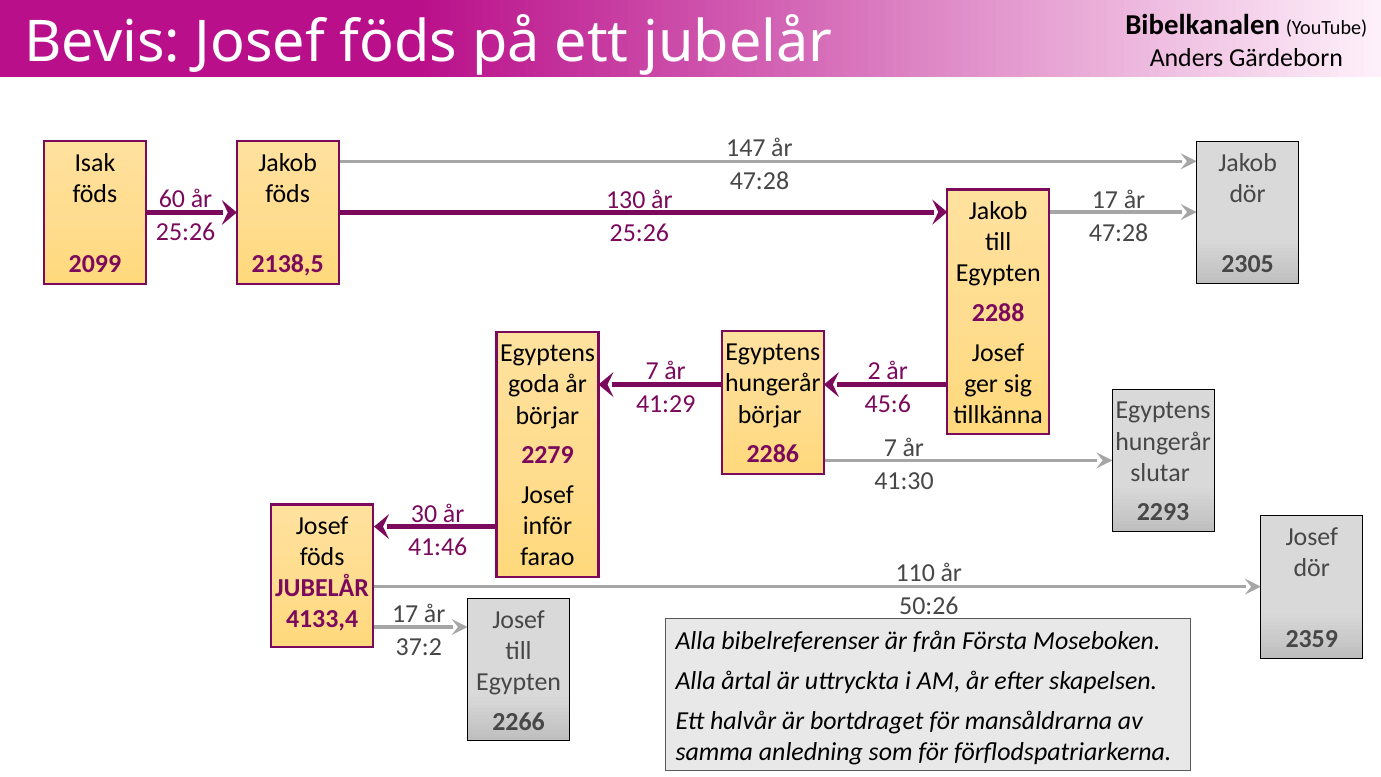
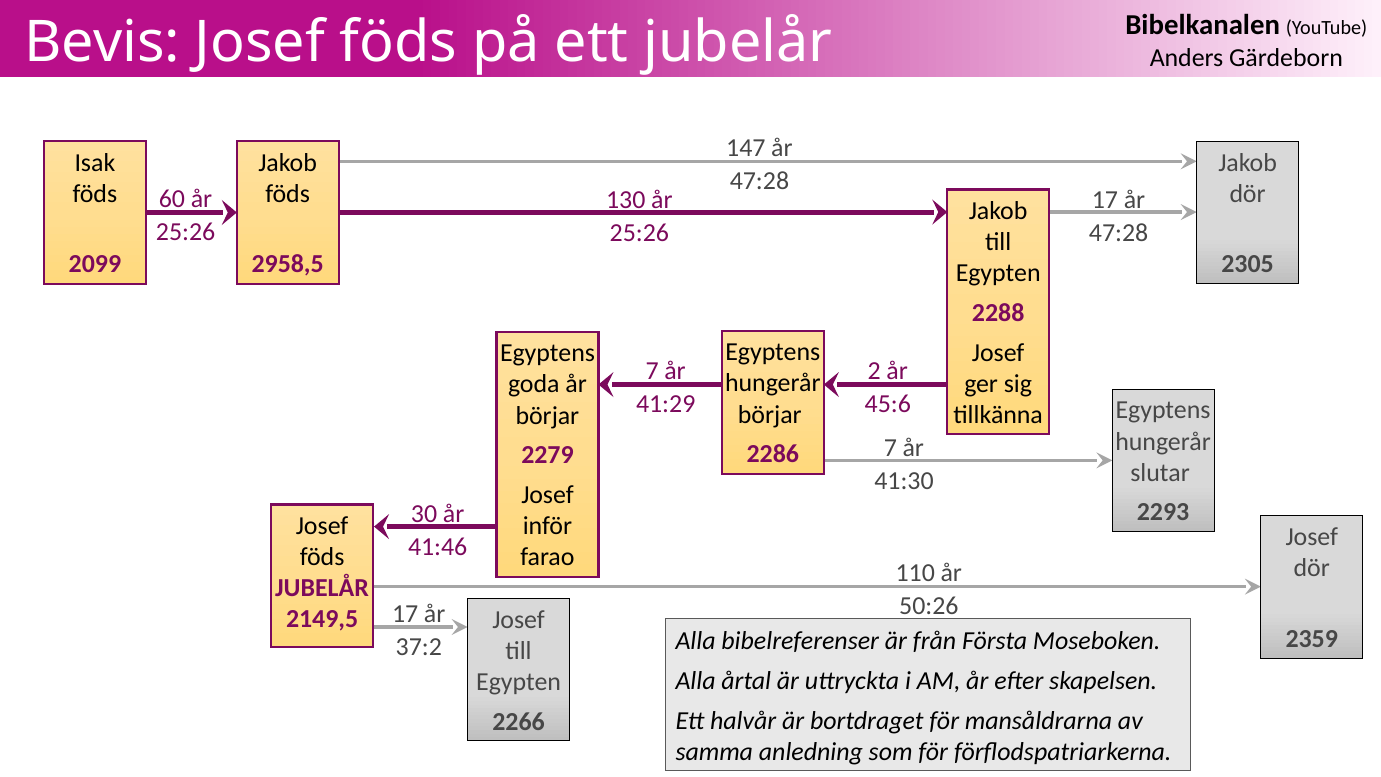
2138,5: 2138,5 -> 2958,5 (288, 264)
4133,4: 4133,4 -> 2149,5 (322, 619)
